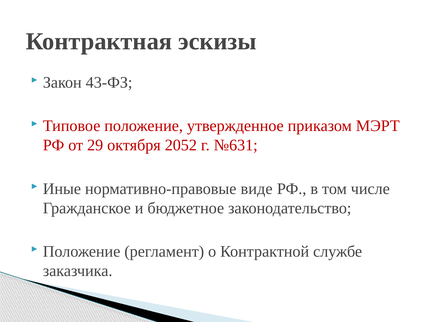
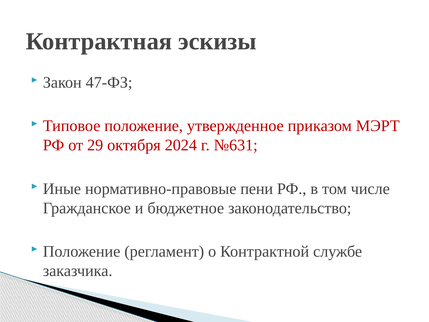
43-ФЗ: 43-ФЗ -> 47-ФЗ (109, 82)
2052: 2052 -> 2024 (181, 145)
виде: виде -> пени (257, 189)
